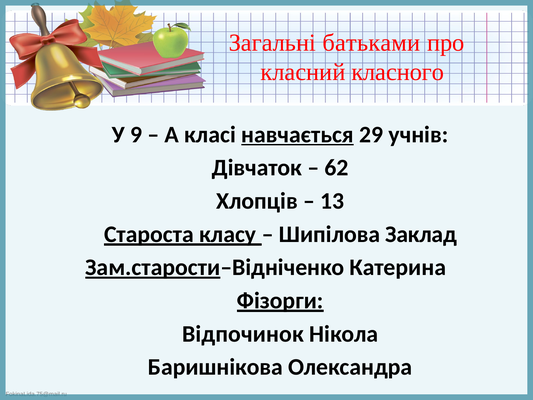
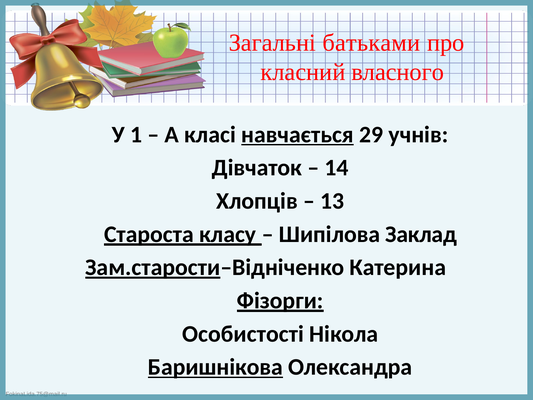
класного: класного -> власного (398, 72)
9: 9 -> 1 (136, 134)
62: 62 -> 14 (336, 168)
Відпочинок: Відпочинок -> Особистості (243, 334)
Баришнікова underline: none -> present (215, 367)
